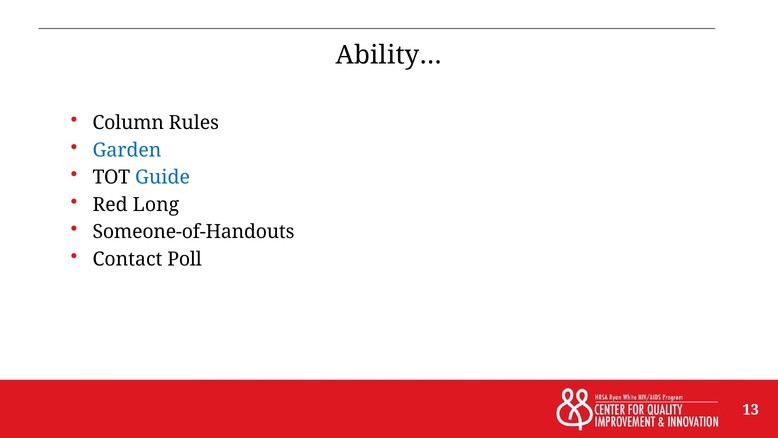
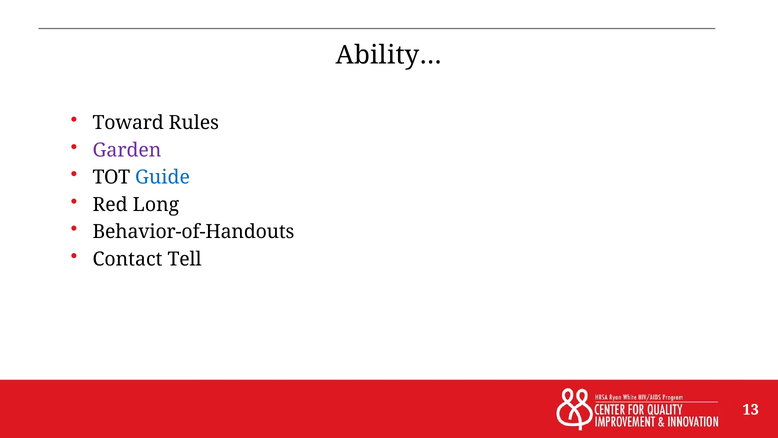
Column: Column -> Toward (128, 123)
Garden colour: blue -> purple (127, 150)
Someone-of-Handouts: Someone-of-Handouts -> Behavior-of-Handouts (193, 232)
Poll: Poll -> Tell (185, 259)
